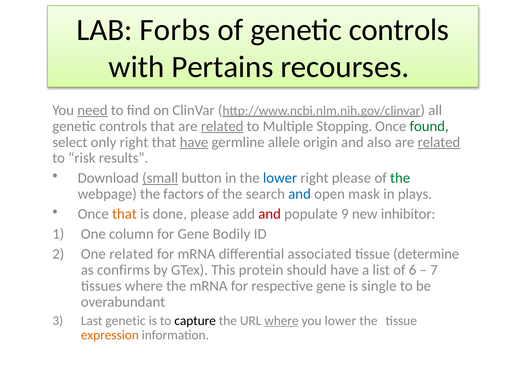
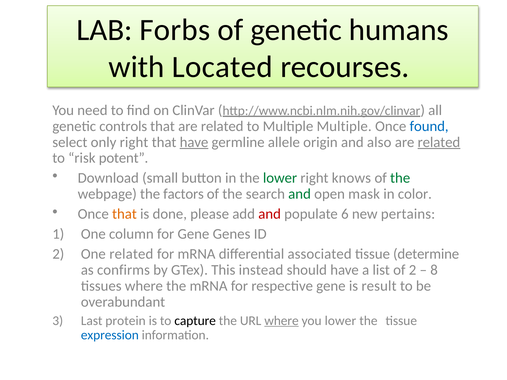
of genetic controls: controls -> humans (399, 30)
Pertains: Pertains -> Located (222, 67)
need underline: present -> none (92, 110)
related underline: present -> none (222, 126)
Multiple Stopping: Stopping -> Multiple (344, 126)
found colour: green -> blue (429, 126)
results: results -> potent (124, 158)
small underline: present -> none (160, 178)
lower colour: blue -> green (280, 178)
right please: please -> knows (351, 178)
and colour: blue -> green (300, 194)
plays: plays -> color (415, 194)
9: 9 -> 6 (345, 214)
inhibitor: inhibitor -> pertains (408, 214)
Bodily: Bodily -> Genes (232, 234)
protein: protein -> instead (261, 270)
of 6: 6 -> 2 (413, 270)
7: 7 -> 8 (434, 270)
single: single -> result (379, 286)
Last genetic: genetic -> protein (126, 321)
expression colour: orange -> blue (110, 335)
